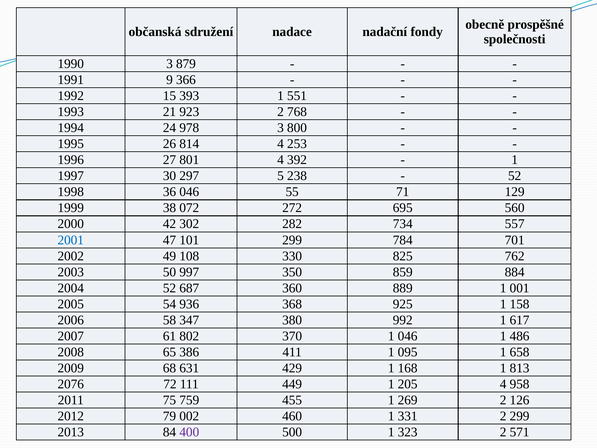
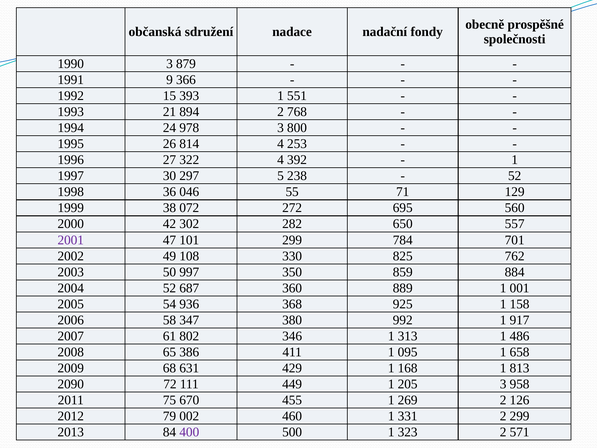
923: 923 -> 894 (189, 112)
801: 801 -> 322 (189, 160)
734: 734 -> 650 (403, 224)
2001 colour: blue -> purple (71, 240)
617: 617 -> 917 (520, 320)
370: 370 -> 346 (292, 336)
1 046: 046 -> 313 (408, 336)
2076: 2076 -> 2090 (71, 384)
205 4: 4 -> 3 (503, 384)
759: 759 -> 670 (189, 400)
